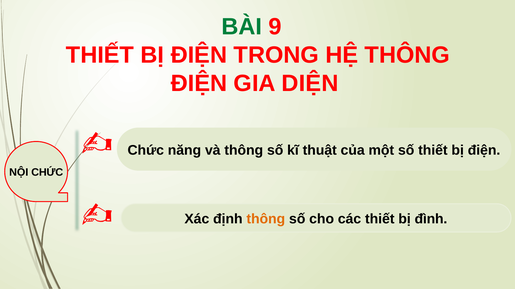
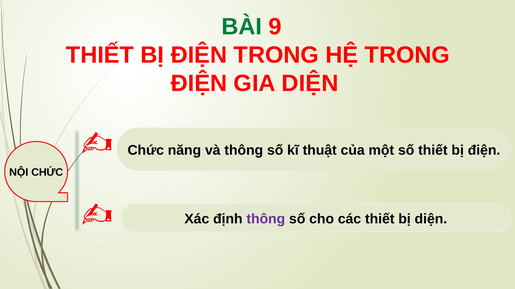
HỆ THÔNG: THÔNG -> TRONG (407, 55)
thông colour: orange -> purple (266, 219)
bị đình: đình -> diện (431, 219)
